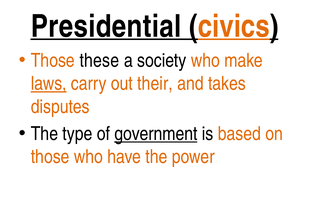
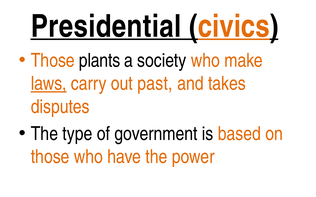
these: these -> plants (100, 61)
their: their -> past (155, 84)
government underline: present -> none (156, 134)
